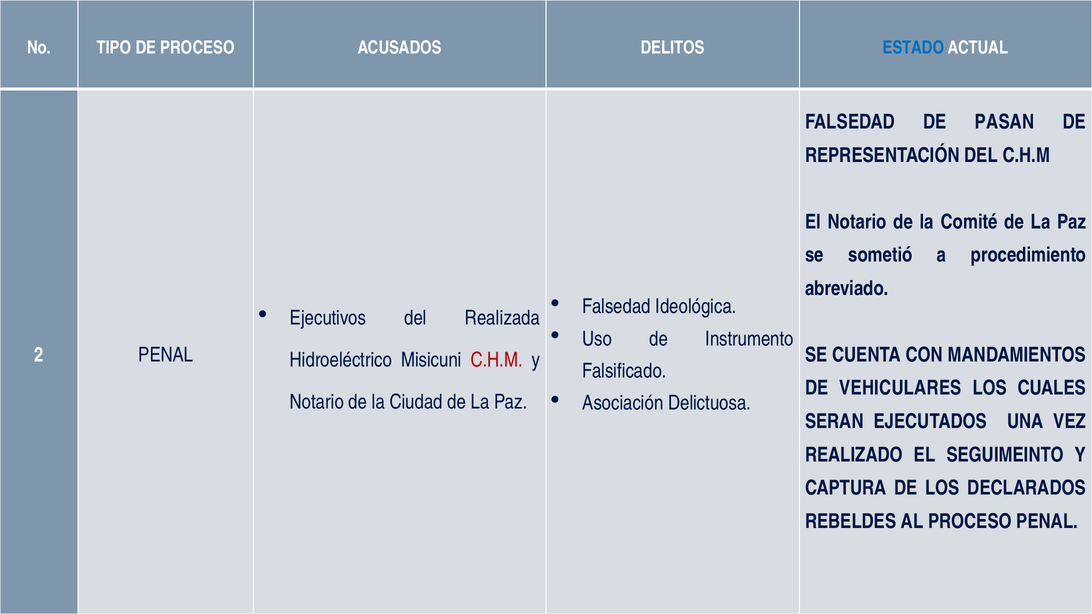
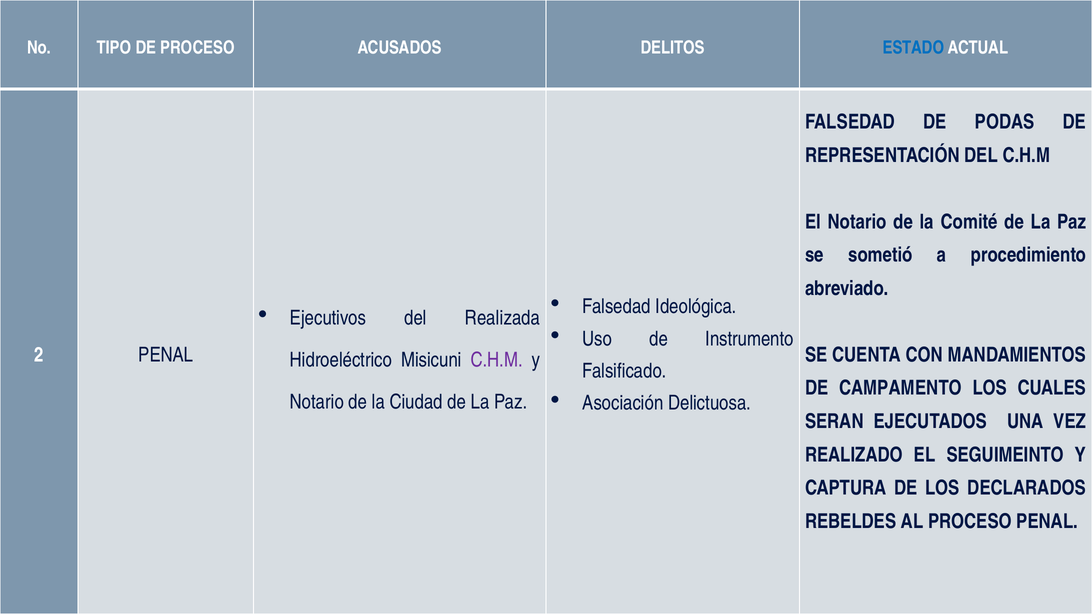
PASAN: PASAN -> PODAS (1005, 122)
C.H.M colour: red -> purple (497, 360)
VEHICULARES: VEHICULARES -> CAMPAMENTO (900, 388)
